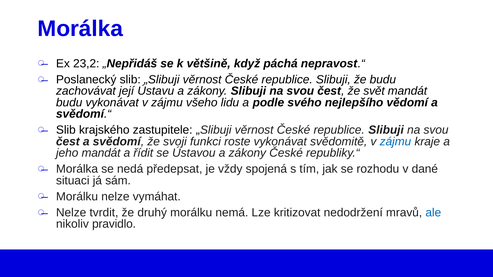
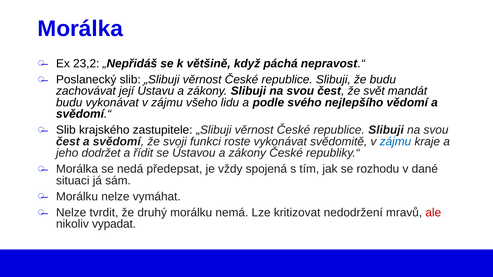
jeho mandát: mandát -> dodržet (101, 153)
ale colour: blue -> red (433, 213)
pravidlo: pravidlo -> vypadat (114, 224)
